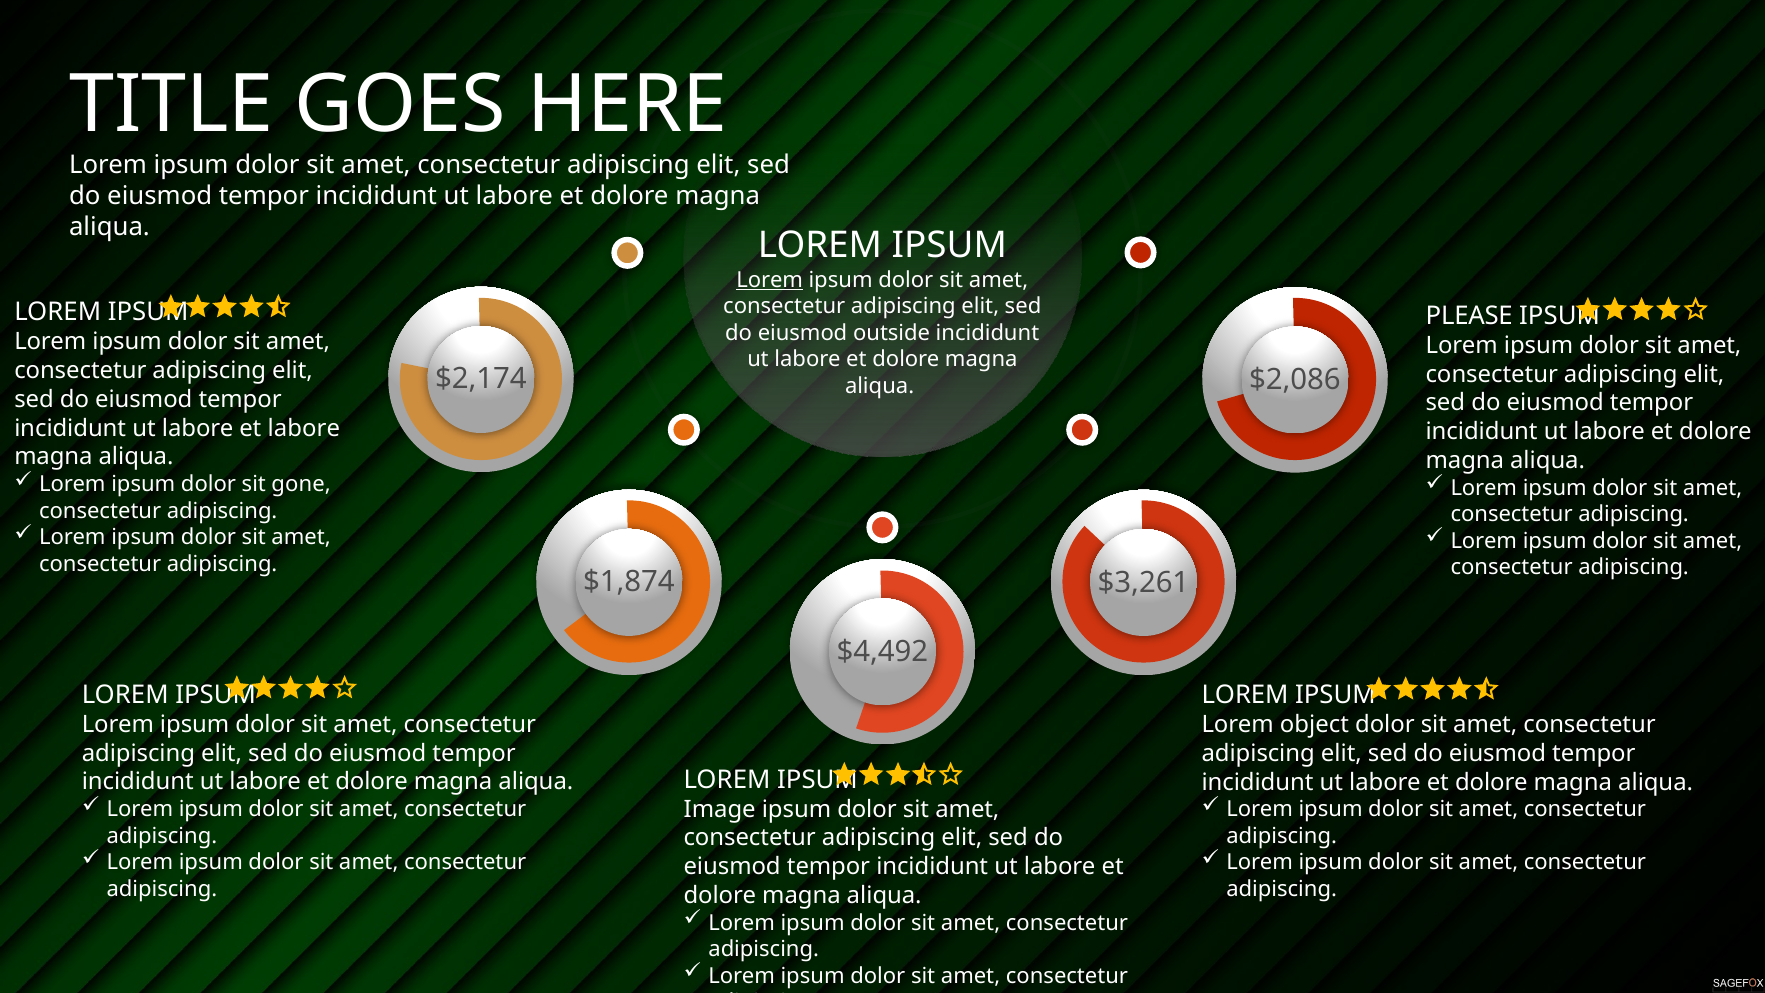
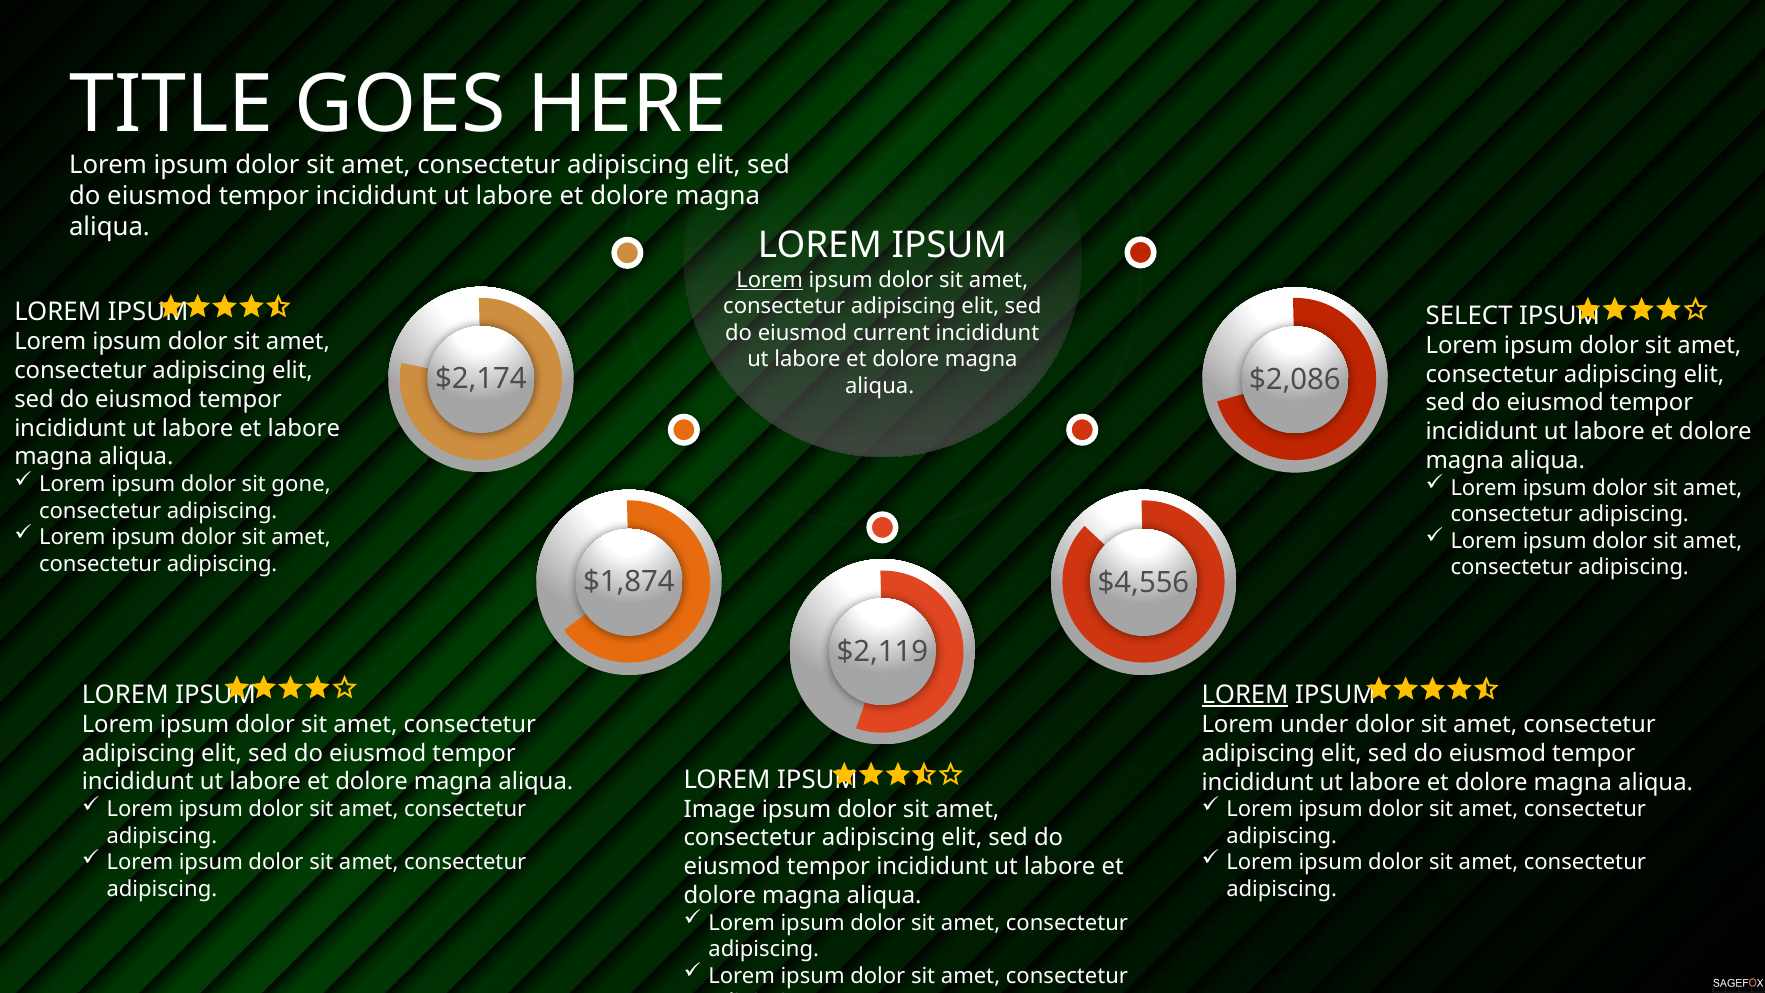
PLEASE: PLEASE -> SELECT (1469, 316)
outside: outside -> current (892, 333)
$3,261: $3,261 -> $4,556 (1144, 582)
$4,492: $4,492 -> $2,119 (882, 651)
LOREM underline: none -> present (1245, 695)
object: object -> under (1314, 725)
